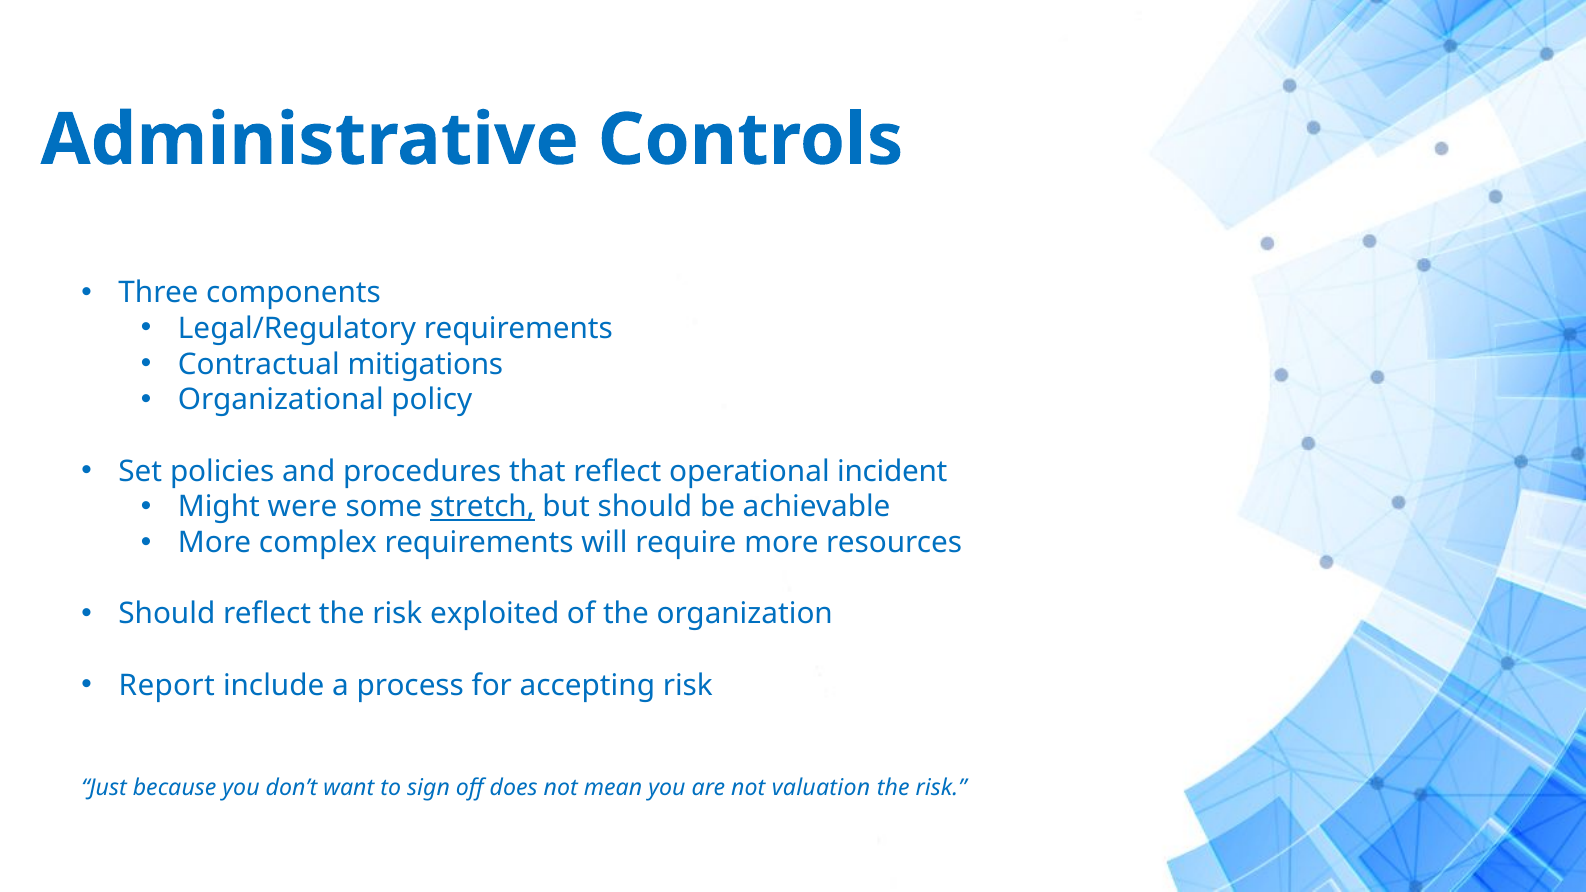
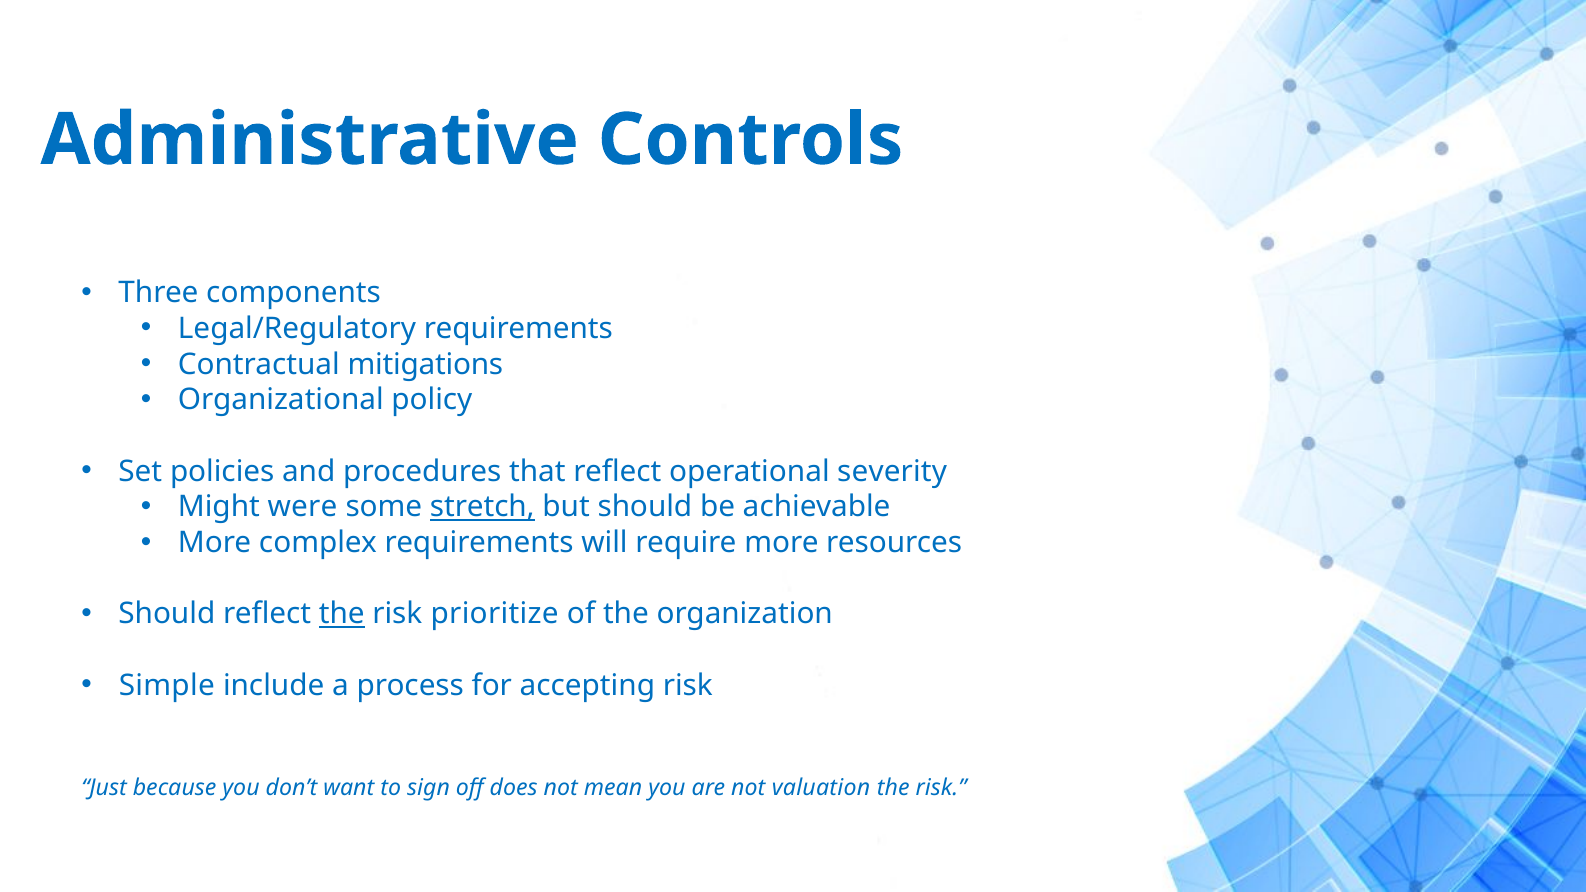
incident: incident -> severity (892, 472)
the underline: none -> present (342, 614)
exploited: exploited -> prioritize (495, 614)
Report: Report -> Simple (167, 686)
